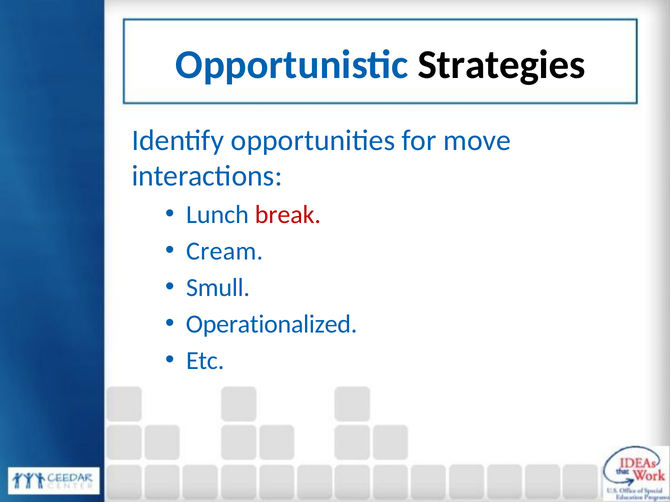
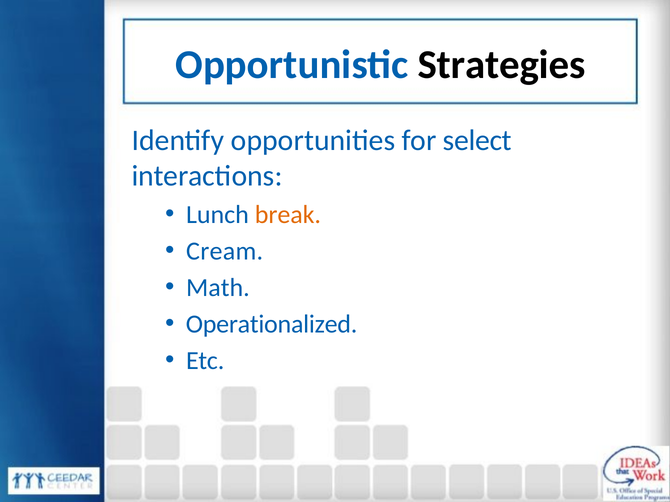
move: move -> select (477, 141)
break colour: red -> orange (288, 215)
Smull: Smull -> Math (218, 288)
